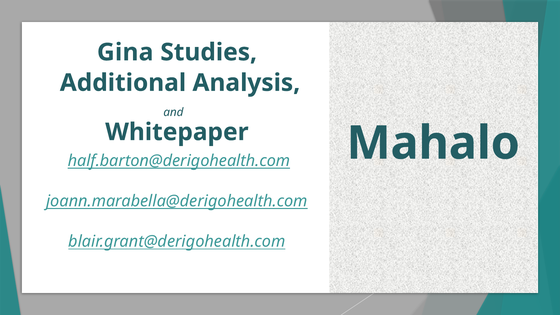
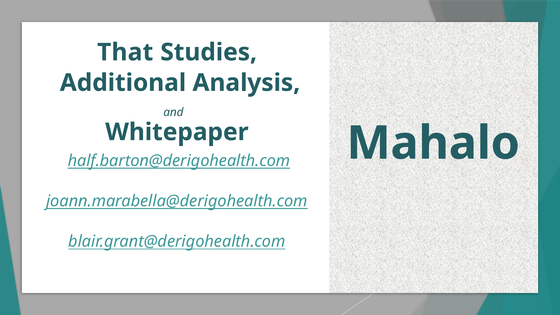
Gina: Gina -> That (125, 52)
